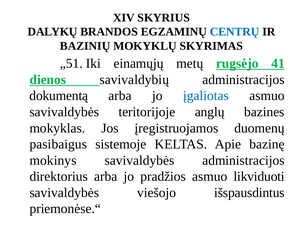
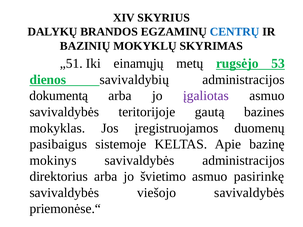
41: 41 -> 53 (278, 64)
įgaliotas colour: blue -> purple (206, 96)
anglų: anglų -> gautą (210, 112)
pradžios: pradžios -> švietimo (163, 177)
likviduoti: likviduoti -> pasirinkę (259, 177)
viešojo išspausdintus: išspausdintus -> savivaldybės (249, 193)
